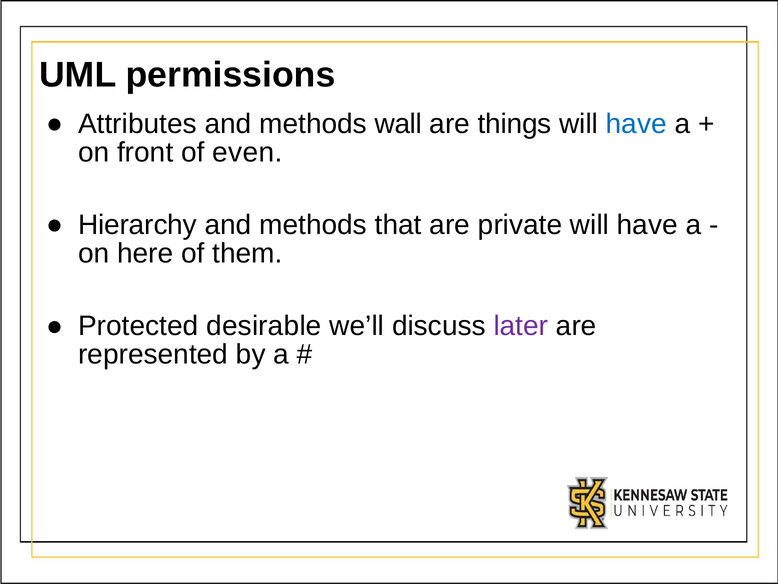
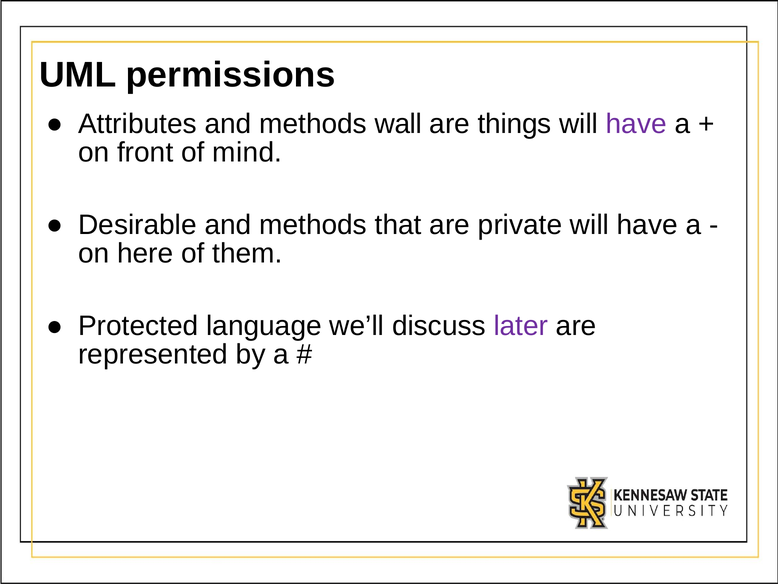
have colour: blue -> purple (636, 124)
even: even -> mind (247, 152)
Hierarchy: Hierarchy -> Desirable (137, 225)
desirable: desirable -> language (264, 326)
